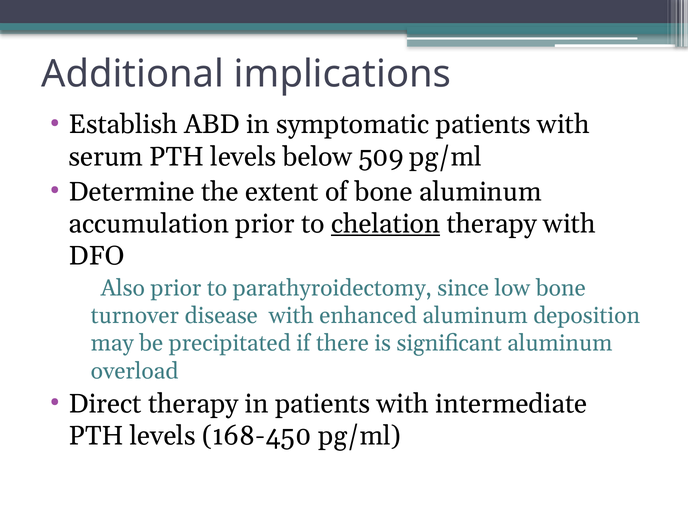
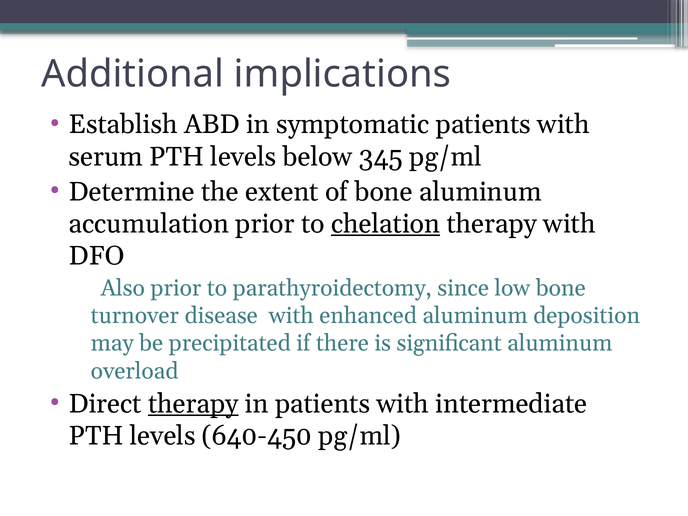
509: 509 -> 345 (381, 157)
therapy underline: none -> present (193, 404)
168-450: 168-450 -> 640-450 (257, 436)
